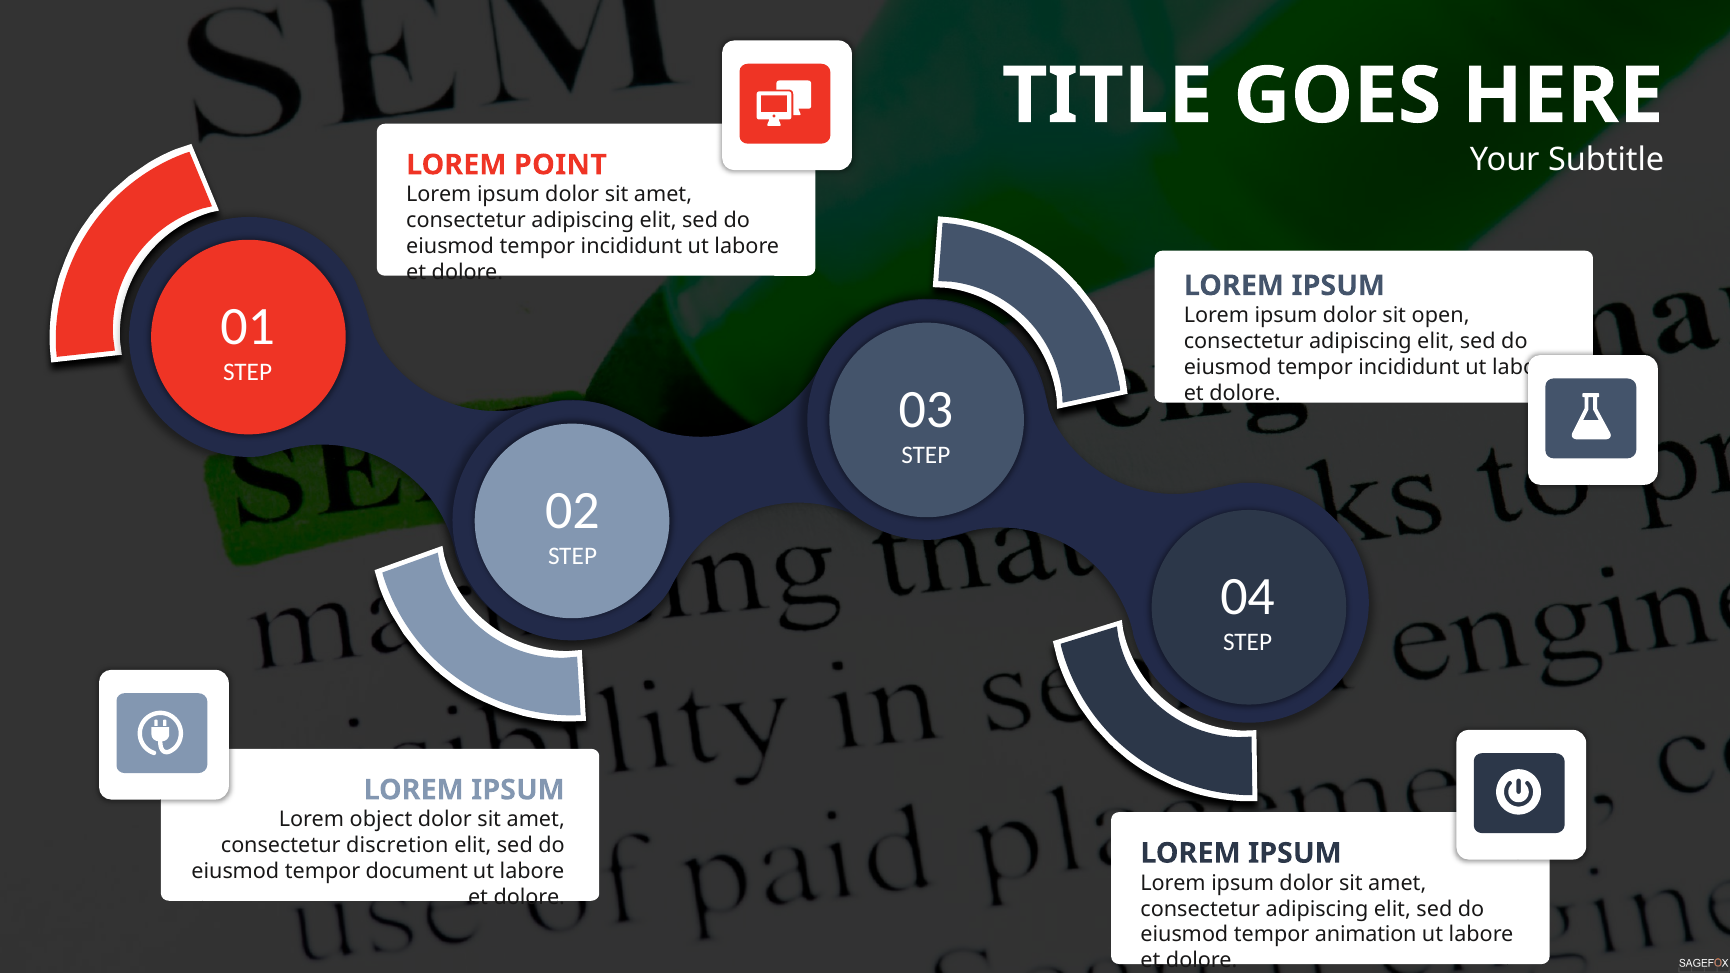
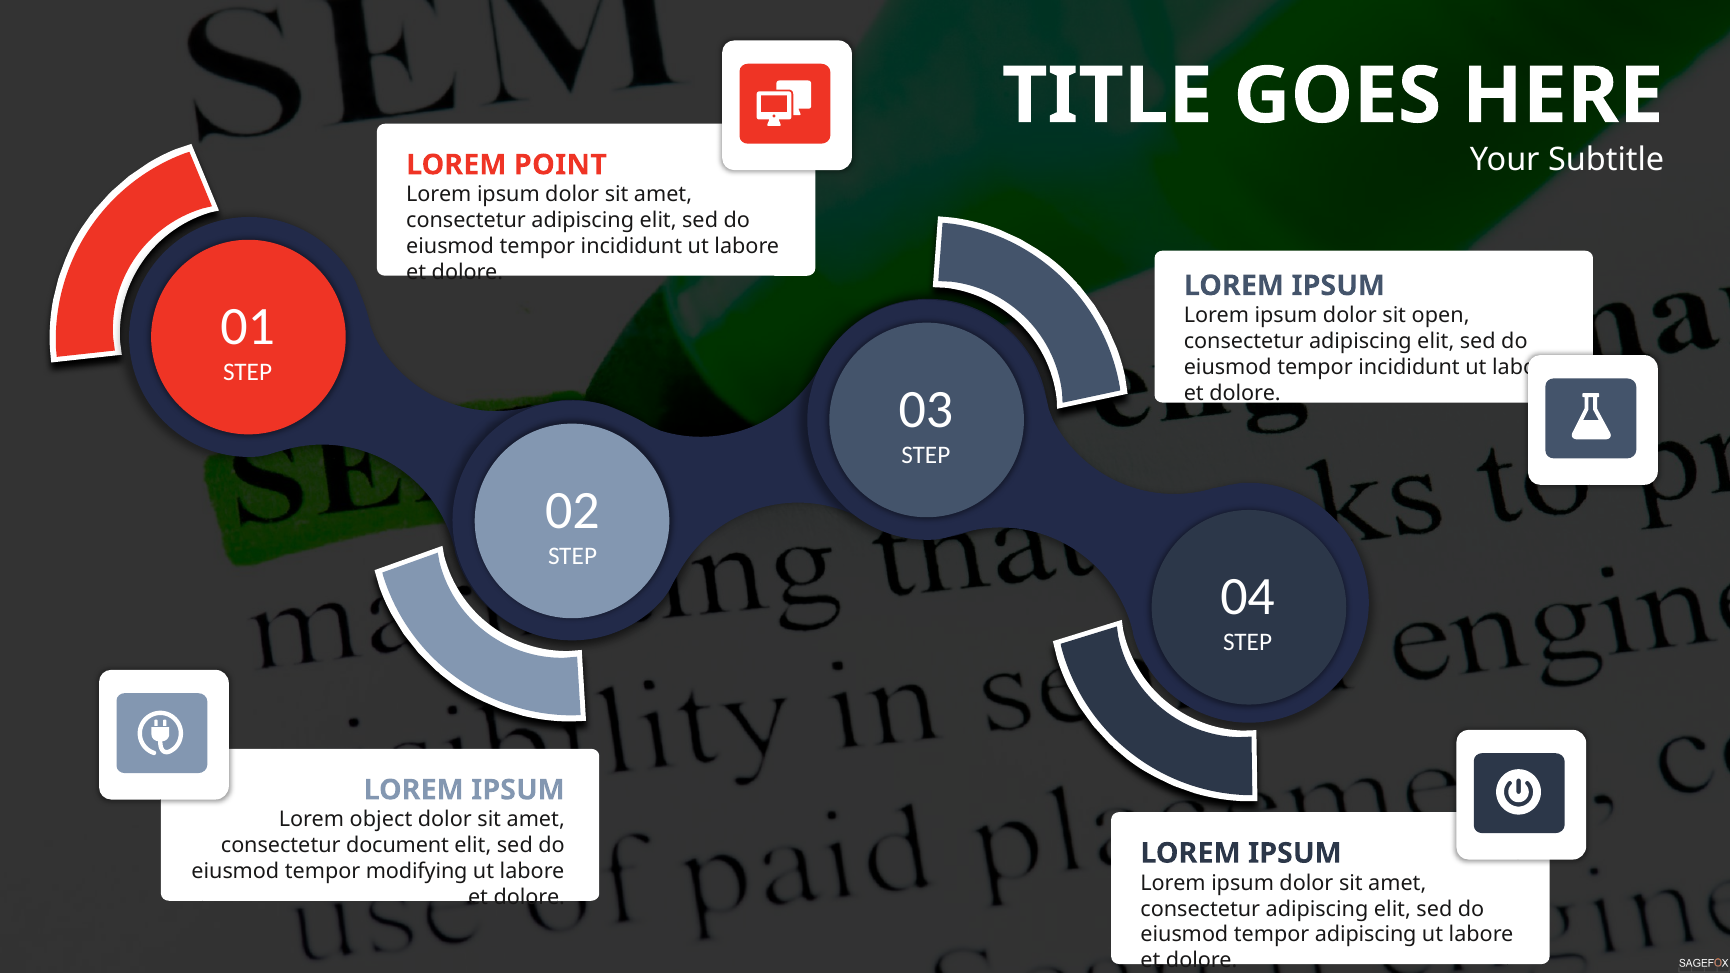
discretion: discretion -> document (398, 846)
document: document -> modifying (417, 872)
tempor animation: animation -> adipiscing (1366, 935)
